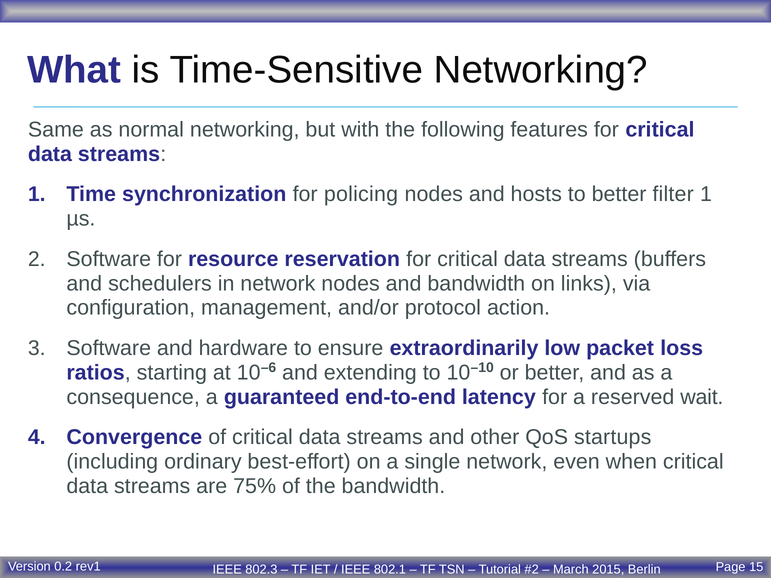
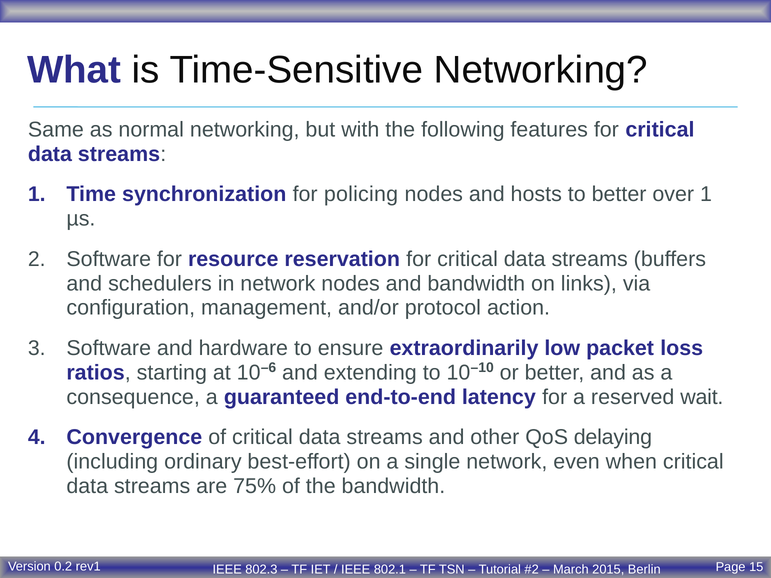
filter: filter -> over (673, 194)
startups: startups -> delaying (613, 437)
